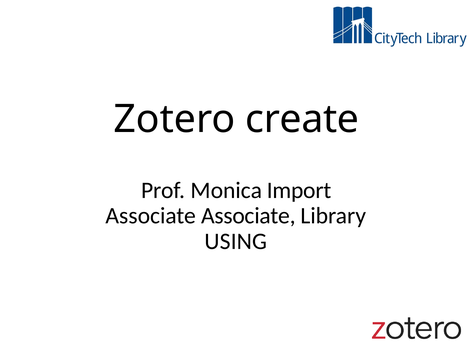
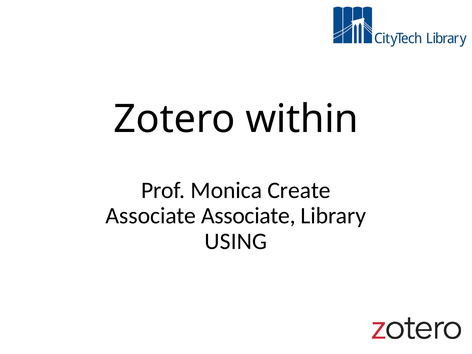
create: create -> within (302, 119)
Import: Import -> Create (299, 190)
